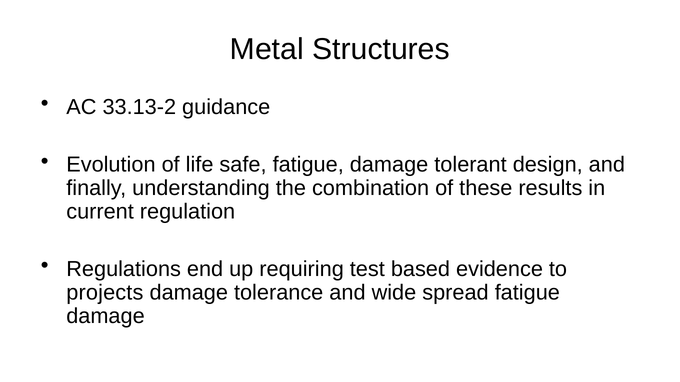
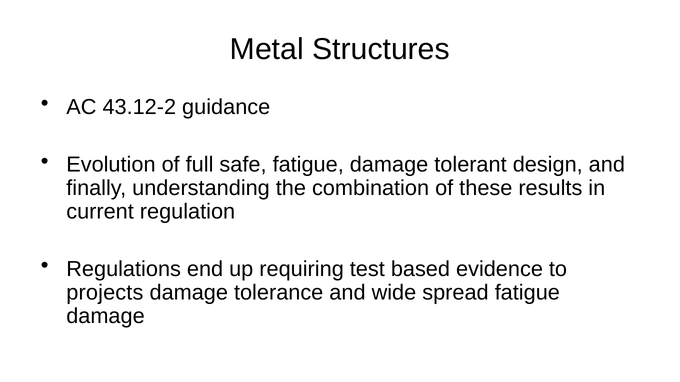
33.13-2: 33.13-2 -> 43.12-2 (139, 107)
life: life -> full (200, 165)
